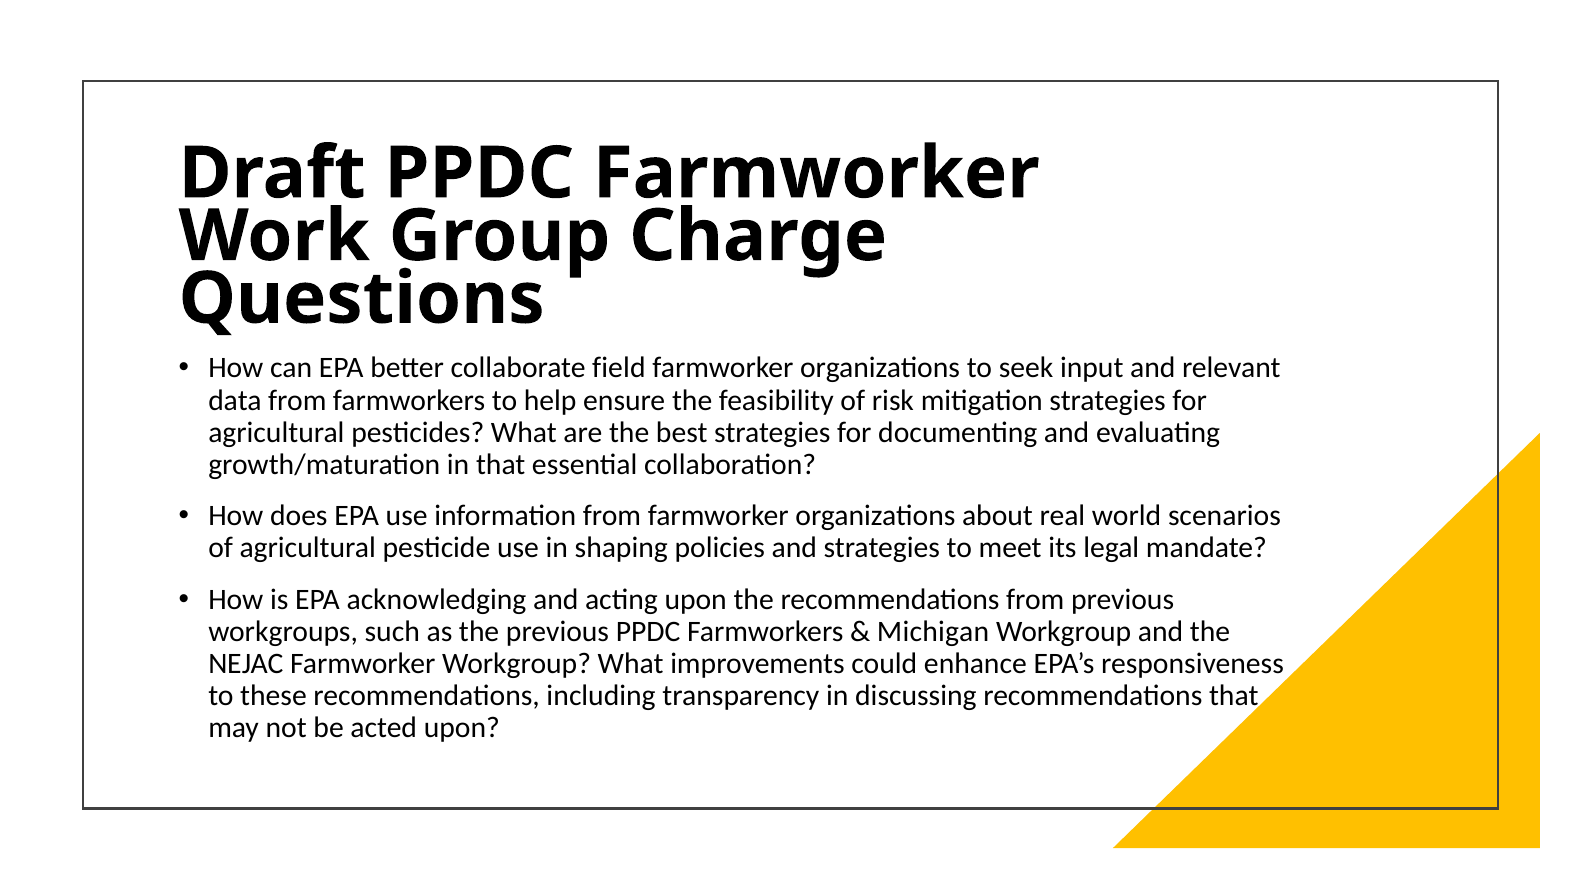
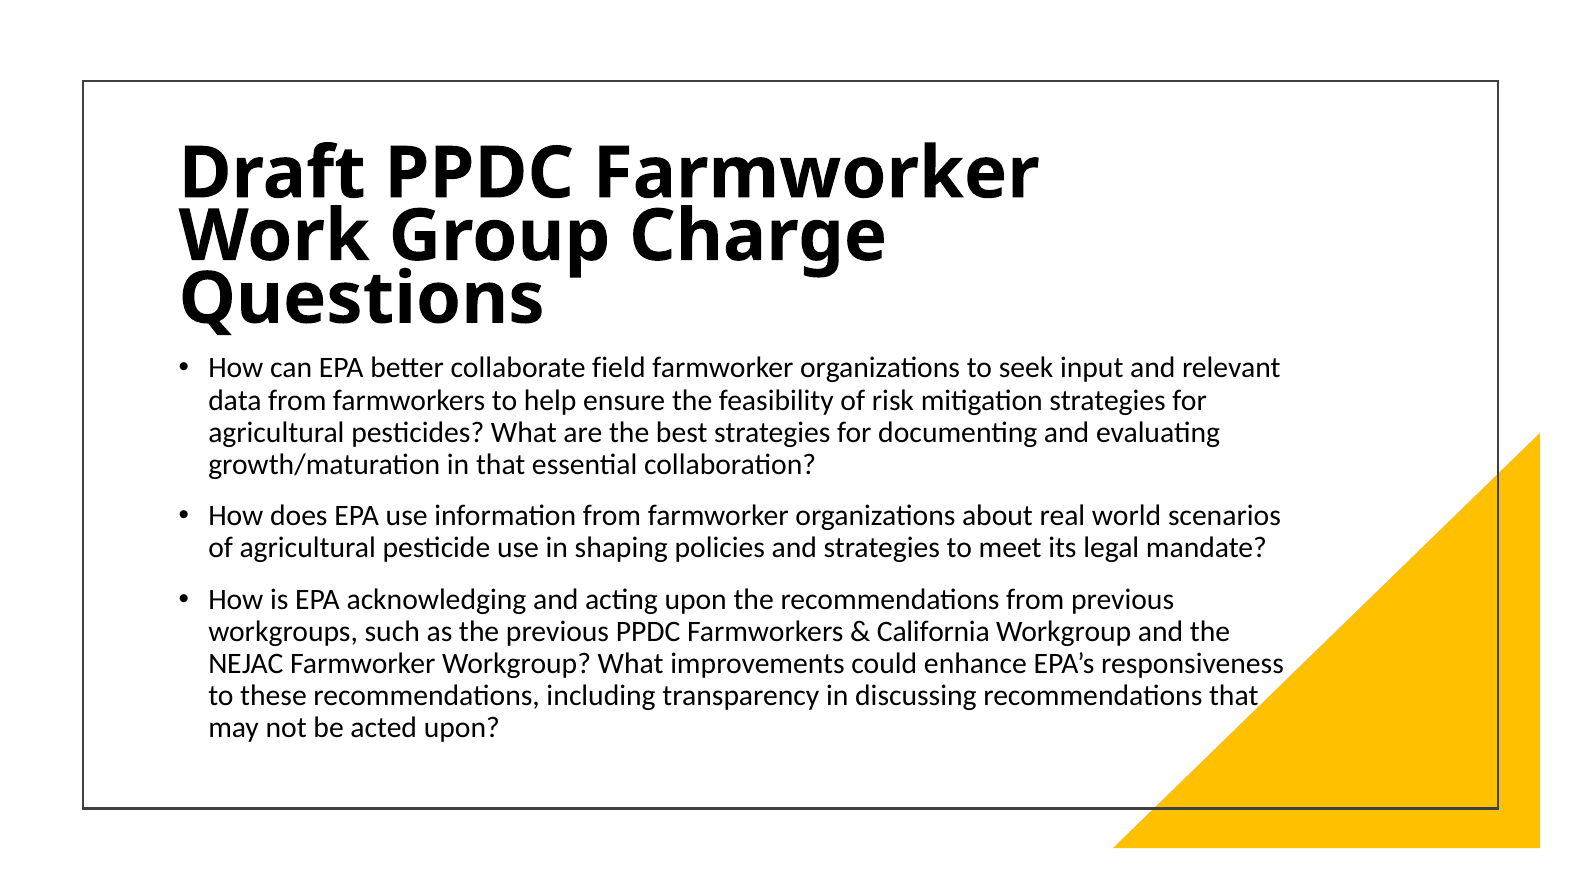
Michigan: Michigan -> California (933, 632)
